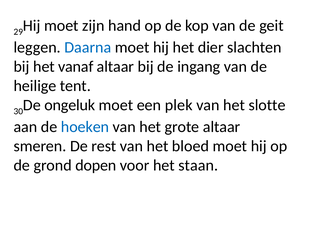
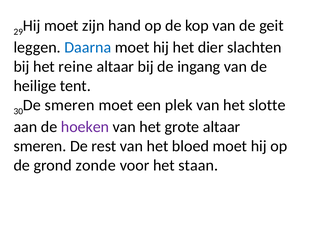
vanaf: vanaf -> reine (76, 67)
De ongeluk: ongeluk -> smeren (70, 105)
hoeken colour: blue -> purple (85, 127)
dopen: dopen -> zonde (96, 166)
